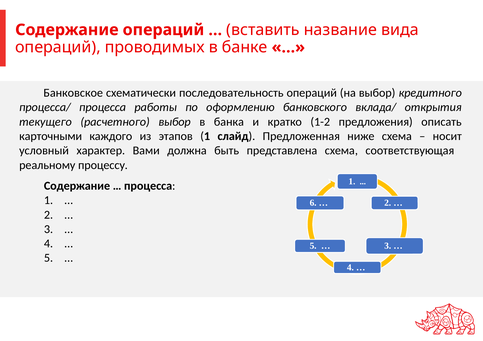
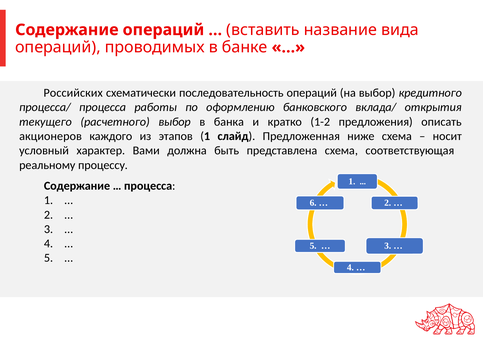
Банковское: Банковское -> Российских (73, 93)
карточными: карточными -> акционеров (51, 136)
